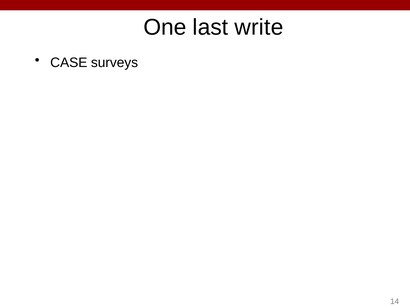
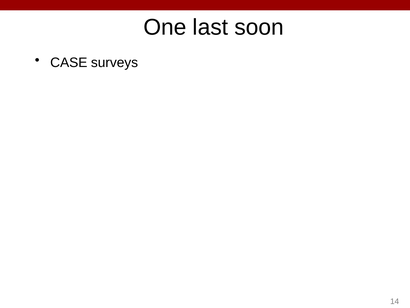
write: write -> soon (259, 27)
